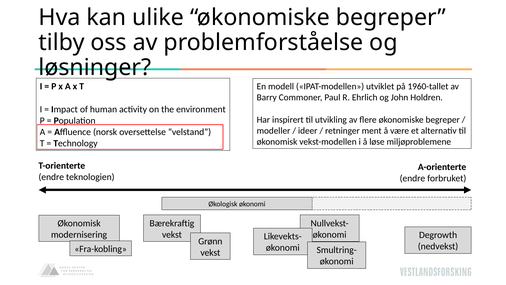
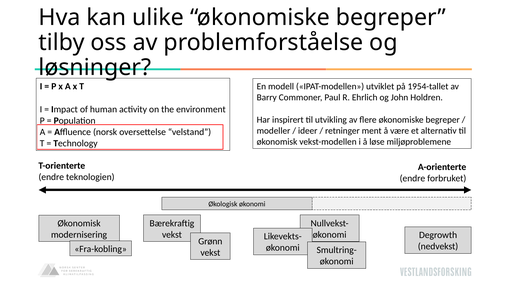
1960-tallet: 1960-tallet -> 1954-tallet (428, 86)
